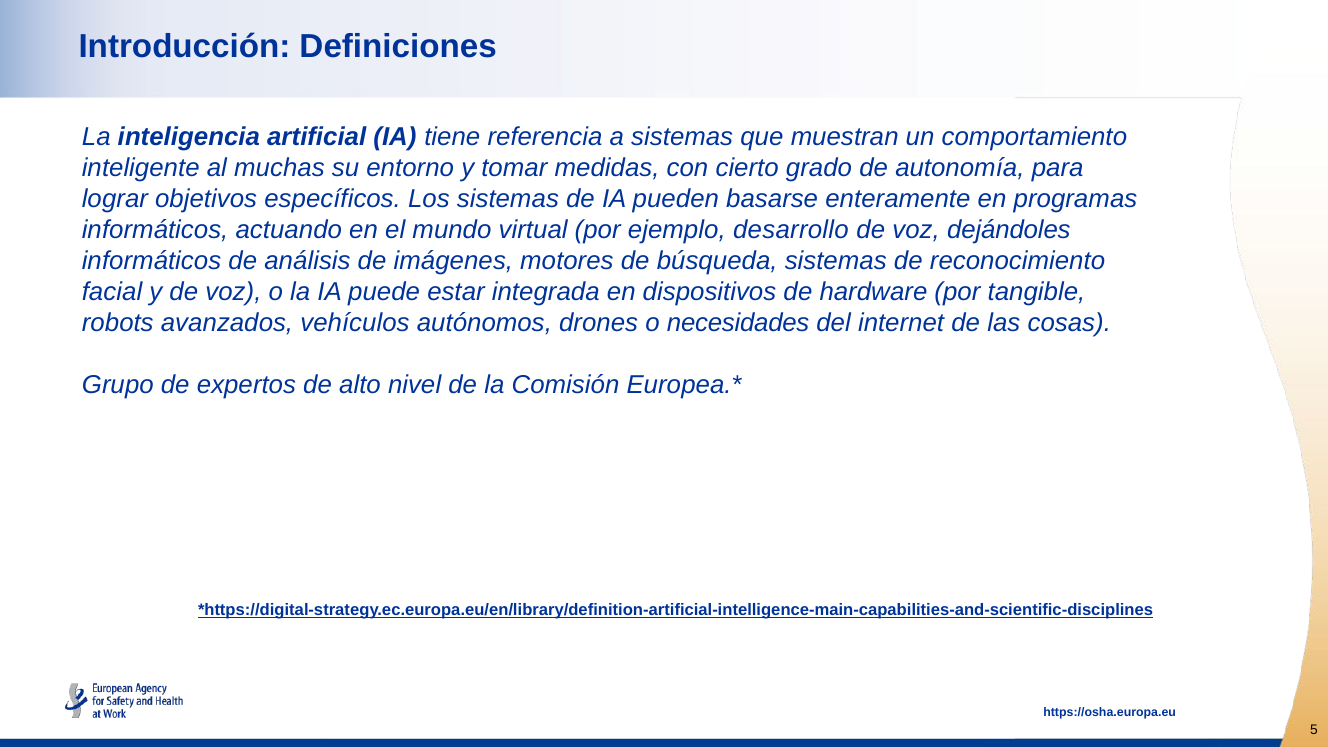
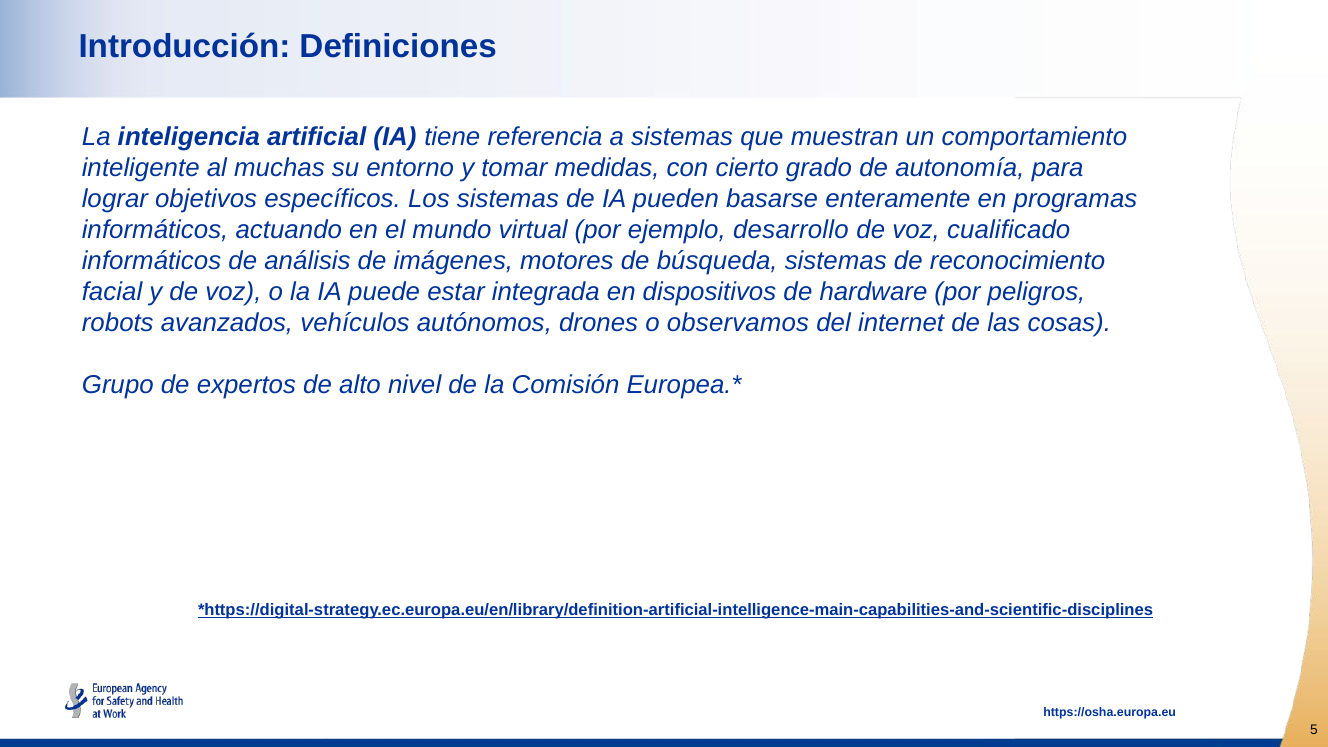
dejándoles: dejándoles -> cualificado (1009, 230)
tangible: tangible -> peligros (1037, 292)
necesidades: necesidades -> observamos (738, 323)
